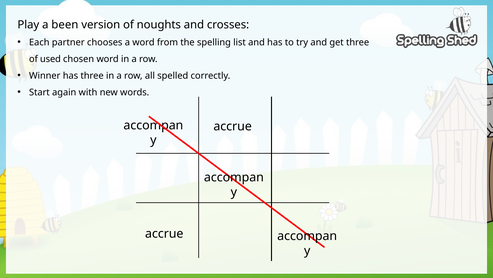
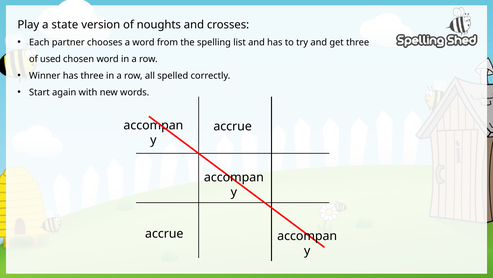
been: been -> state (65, 25)
